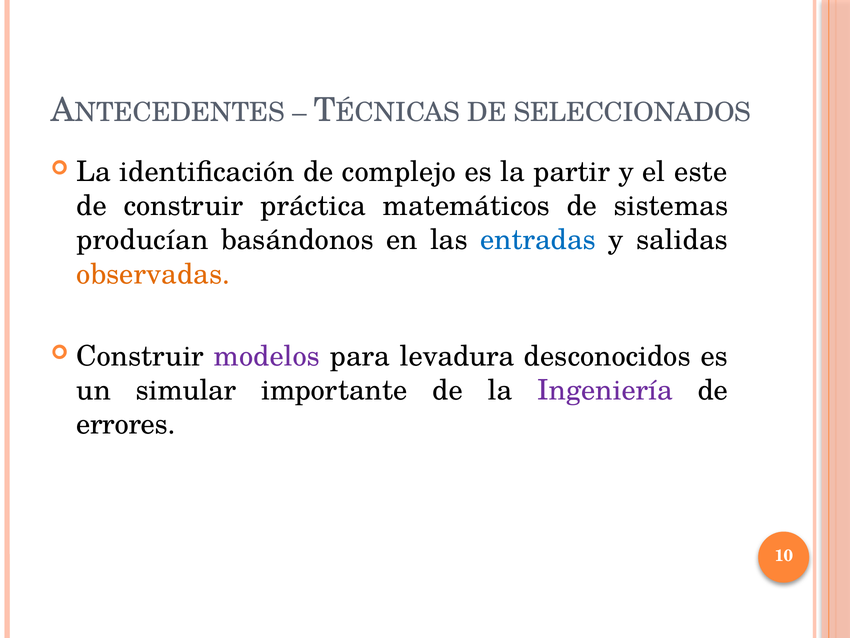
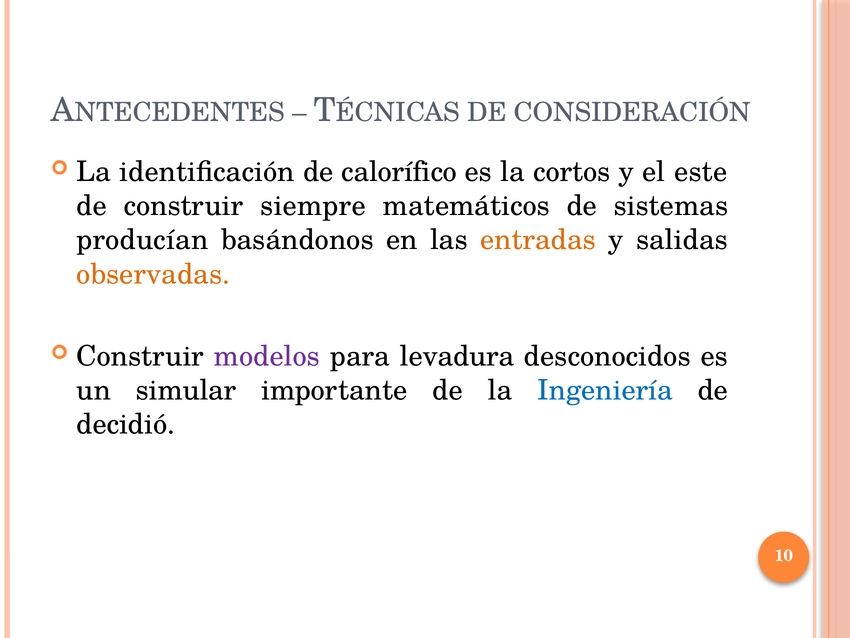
SELECCIONADOS: SELECCIONADOS -> CONSIDERACIÓN (632, 112)
complejo: complejo -> calorífico (399, 172)
partir: partir -> cortos (572, 172)
práctica: práctica -> siempre (313, 206)
entradas colour: blue -> orange (538, 240)
Ingeniería colour: purple -> blue (605, 390)
errores: errores -> decidió (126, 424)
